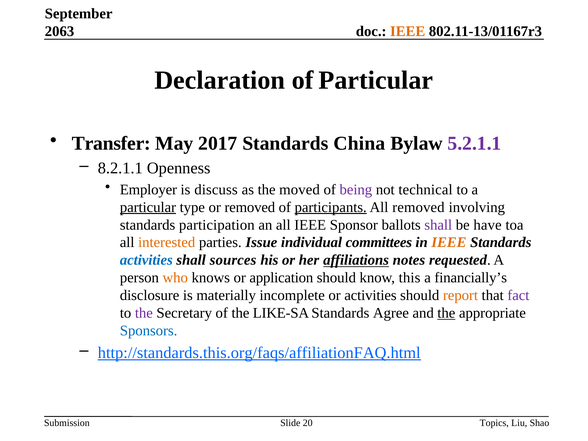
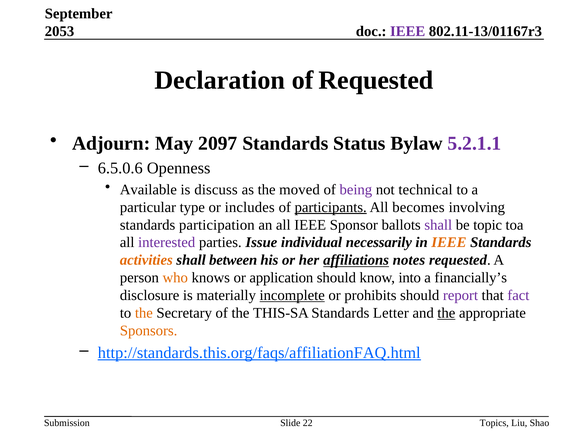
2063: 2063 -> 2053 (60, 31)
IEEE colour: orange -> purple (408, 31)
of Particular: Particular -> Requested (376, 80)
Transfer: Transfer -> Adjourn (111, 143)
2017: 2017 -> 2097 (218, 143)
China: China -> Status (359, 143)
8.2.1.1: 8.2.1.1 -> 6.5.0.6 (120, 168)
Employer: Employer -> Available (148, 190)
particular underline: present -> none (148, 207)
or removed: removed -> includes (250, 207)
All removed: removed -> becomes (418, 207)
have: have -> topic (488, 225)
interested colour: orange -> purple (167, 242)
committees: committees -> necessarily (379, 242)
activities colour: blue -> orange (146, 260)
sources: sources -> between (233, 260)
this: this -> into (410, 278)
incomplete underline: none -> present (292, 295)
or activities: activities -> prohibits (370, 295)
report colour: orange -> purple (461, 295)
the colour: purple -> orange (144, 313)
LIKE-SA: LIKE-SA -> THIS-SA (281, 313)
Agree: Agree -> Letter (391, 313)
Sponsors colour: blue -> orange (149, 331)
20: 20 -> 22 (308, 423)
